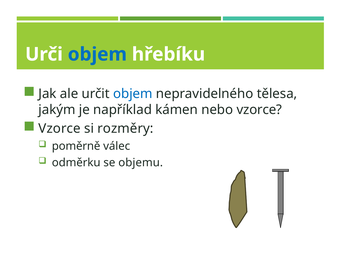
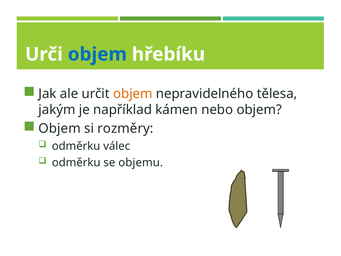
objem colour: blue -> orange (133, 94)
nebo vzorce: vzorce -> objem (259, 110)
Vzorce: Vzorce -> Objem (60, 128)
poměrně: poměrně -> odměrku (76, 146)
